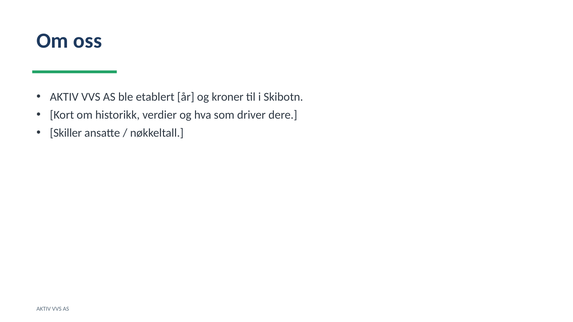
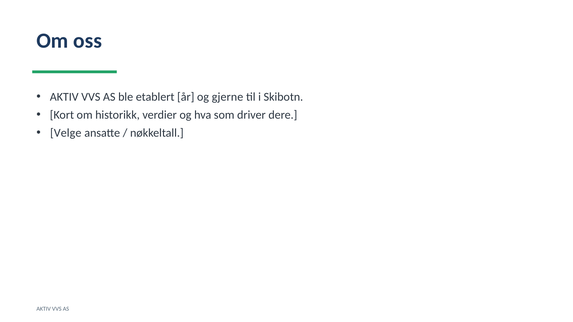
kroner: kroner -> gjerne (228, 97)
Skiller: Skiller -> Velge (66, 133)
